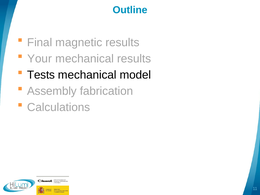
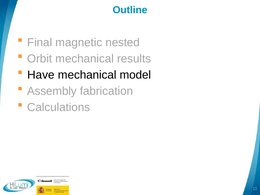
magnetic results: results -> nested (123, 42)
Your: Your -> Orbit (40, 59)
Tests: Tests -> Have (41, 75)
